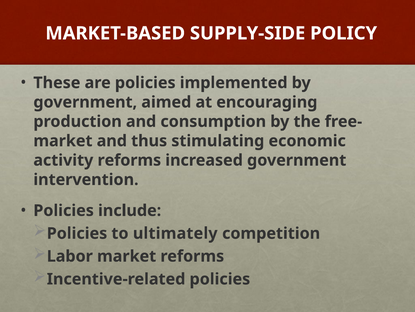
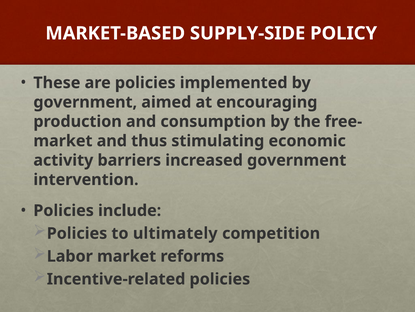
activity reforms: reforms -> barriers (129, 160)
